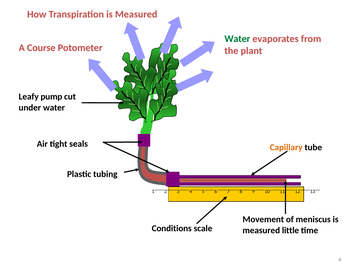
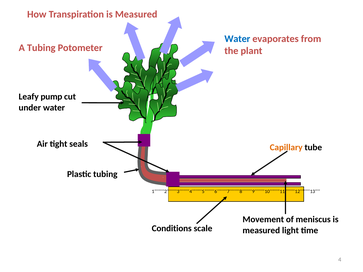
Water colour: green -> blue (237, 39)
A Course: Course -> Tubing (41, 48)
little: little -> light (290, 230)
